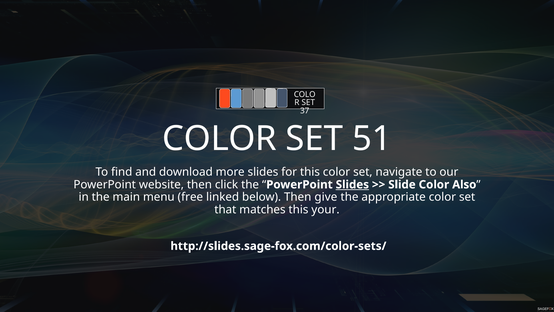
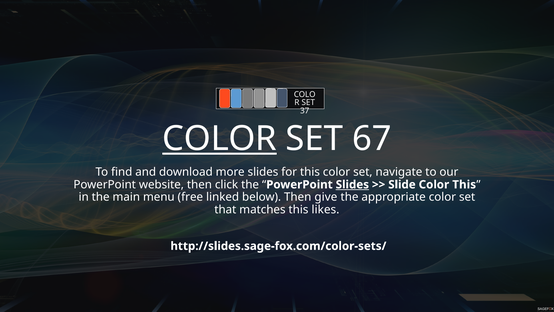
COLOR underline: none -> present (220, 138)
51: 51 -> 67 (372, 138)
Color Also: Also -> This (464, 184)
your: your -> likes (325, 209)
